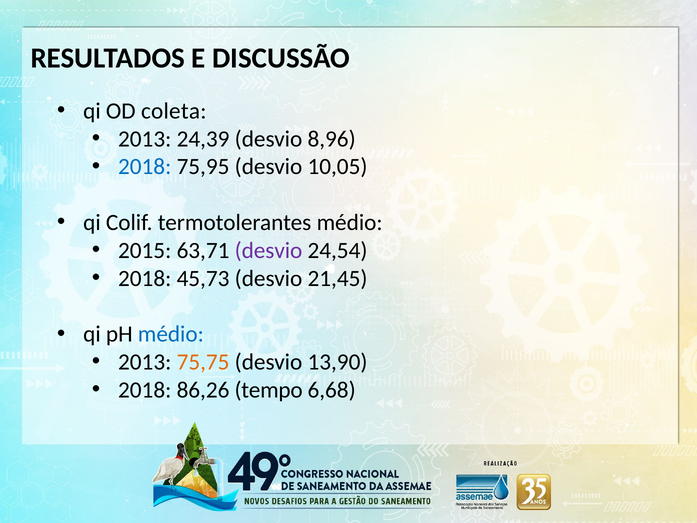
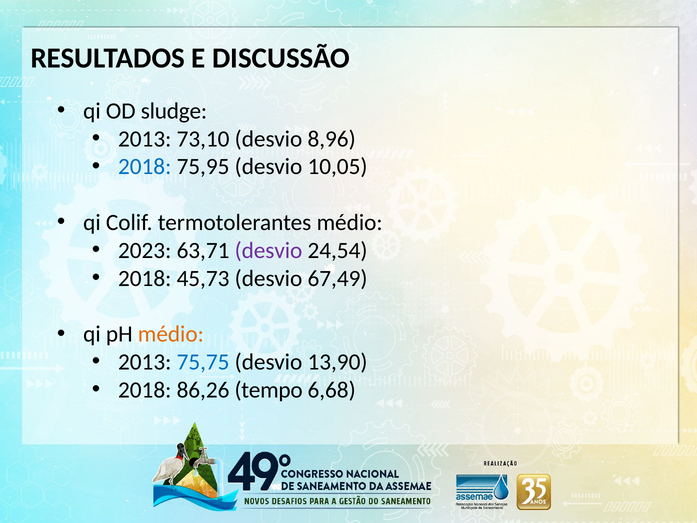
coleta: coleta -> sludge (174, 111)
24,39: 24,39 -> 73,10 (203, 139)
2015: 2015 -> 2023 (145, 250)
21,45: 21,45 -> 67,49 (338, 278)
médio colour: blue -> orange (171, 334)
75,75 colour: orange -> blue (203, 362)
